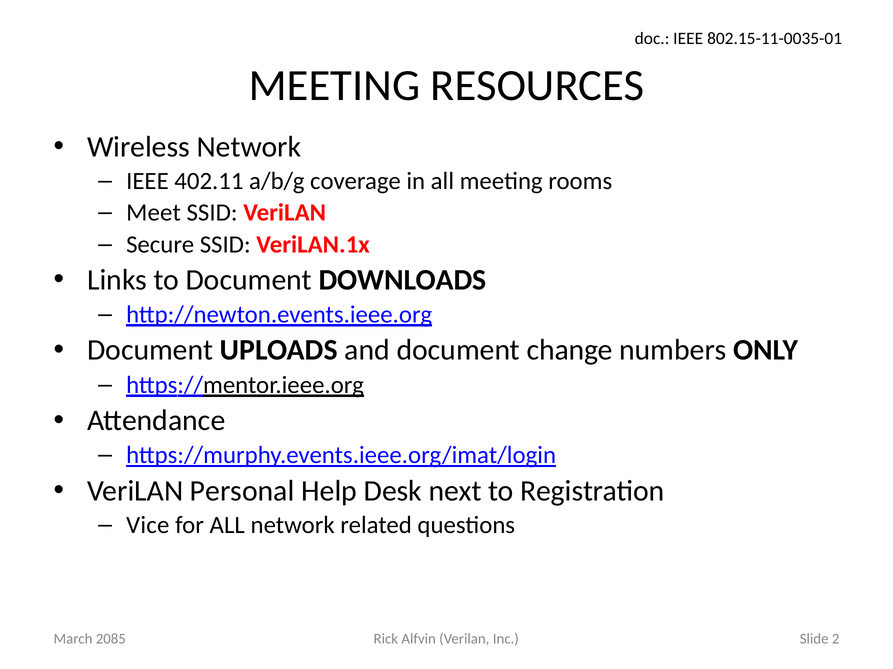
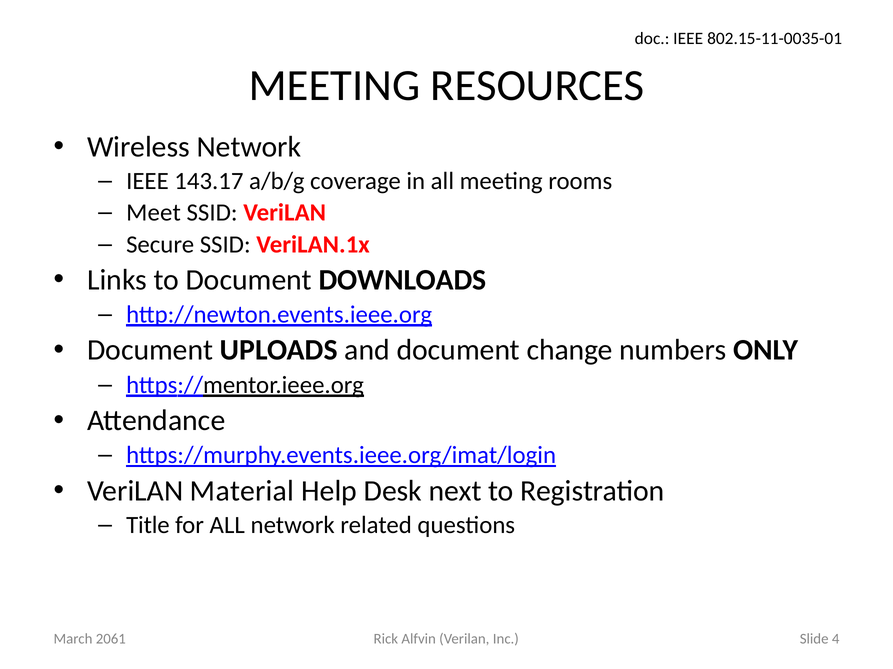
402.11: 402.11 -> 143.17 (209, 181)
Personal: Personal -> Material (242, 491)
Vice: Vice -> Title (148, 526)
2085: 2085 -> 2061 (111, 640)
2: 2 -> 4 (836, 639)
